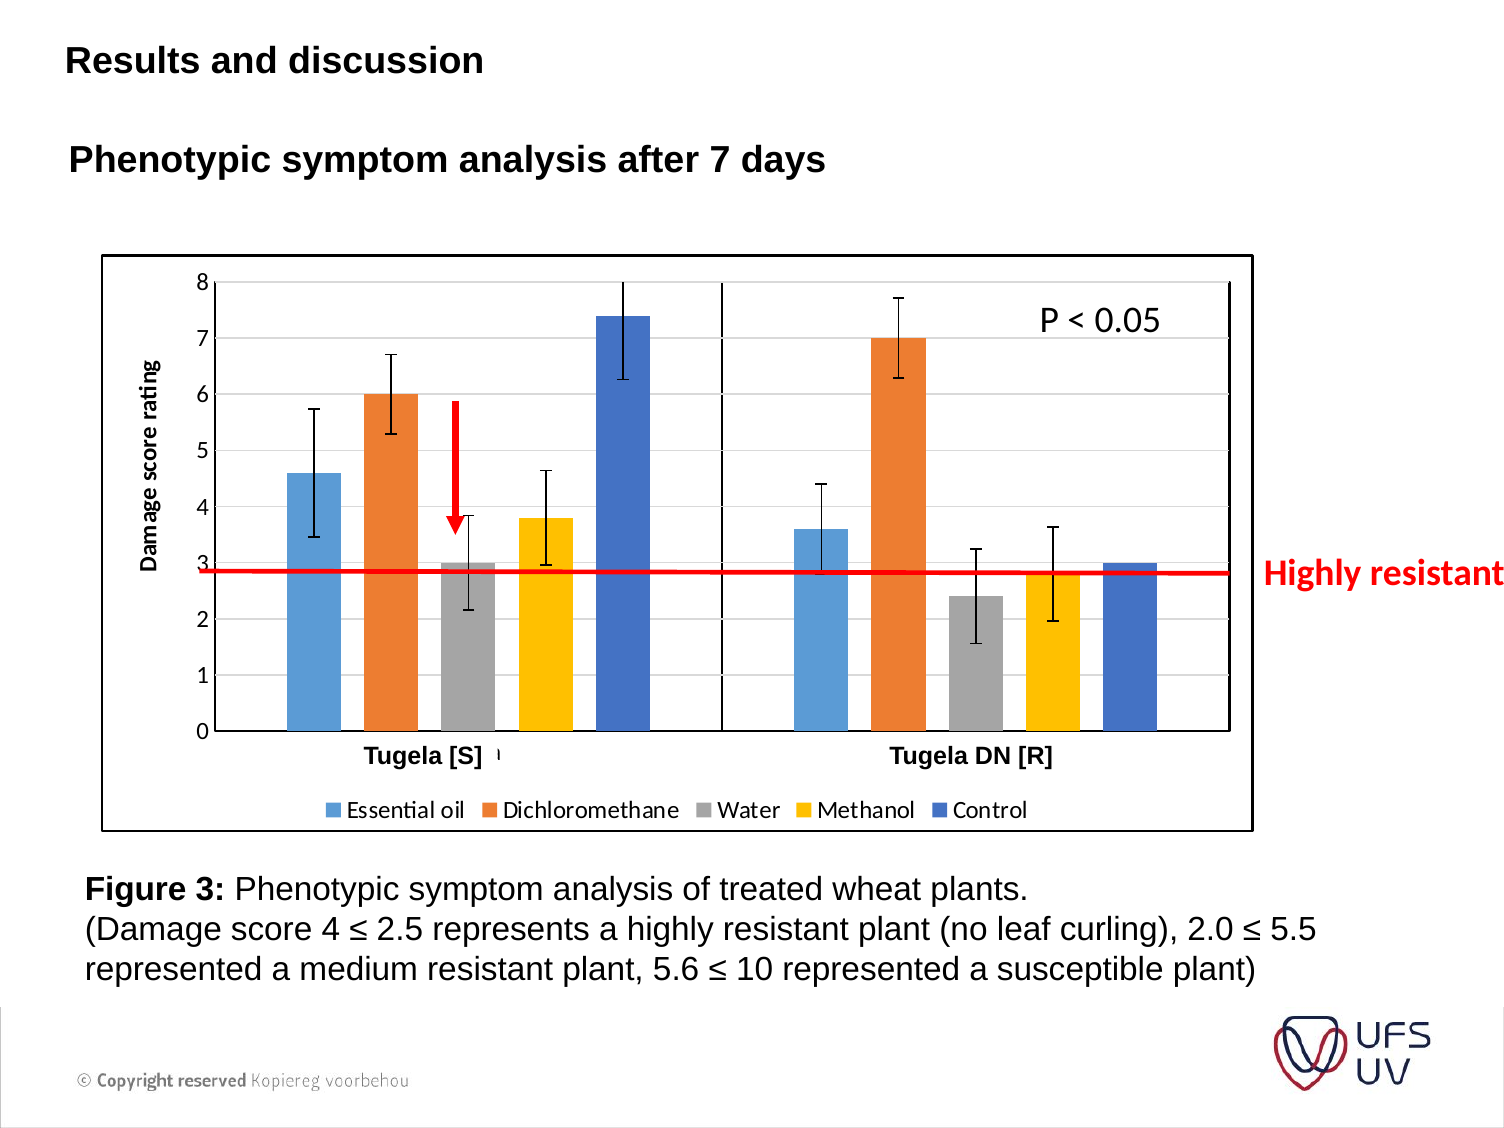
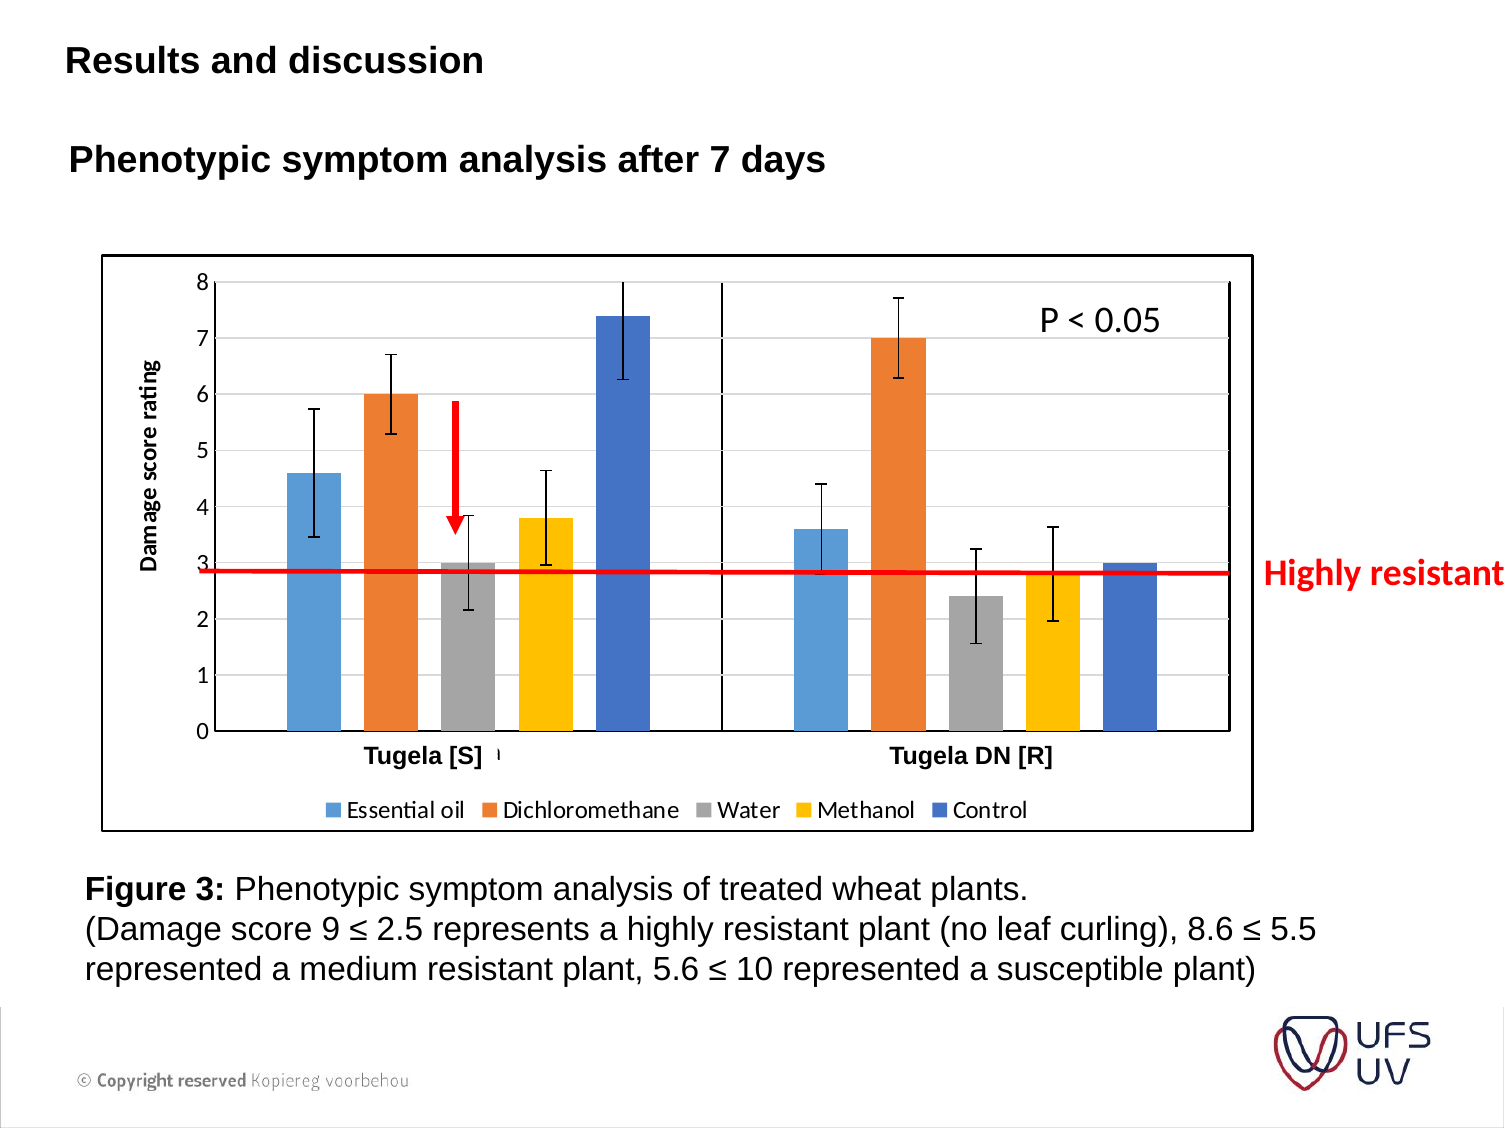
score 4: 4 -> 9 (331, 930)
2.0: 2.0 -> 8.6 (1211, 930)
